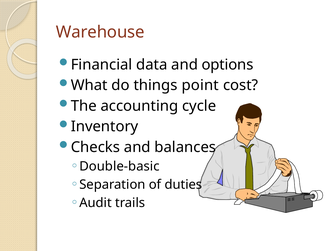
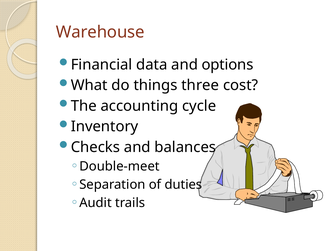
point: point -> three (200, 85)
Double-basic: Double-basic -> Double-meet (120, 167)
